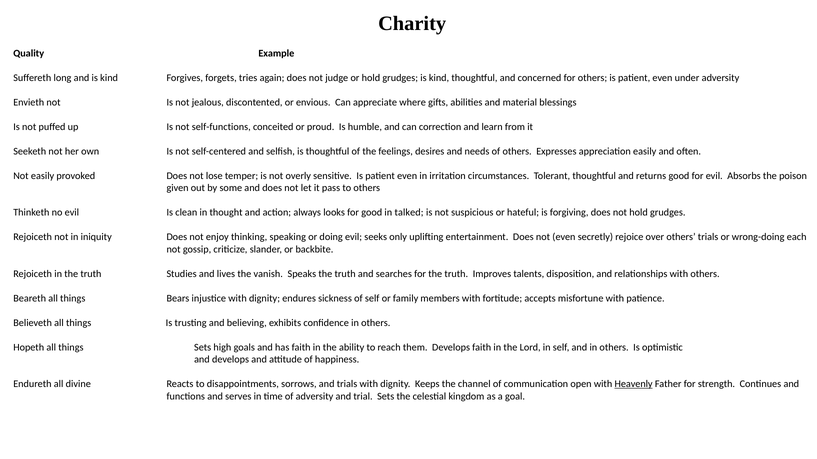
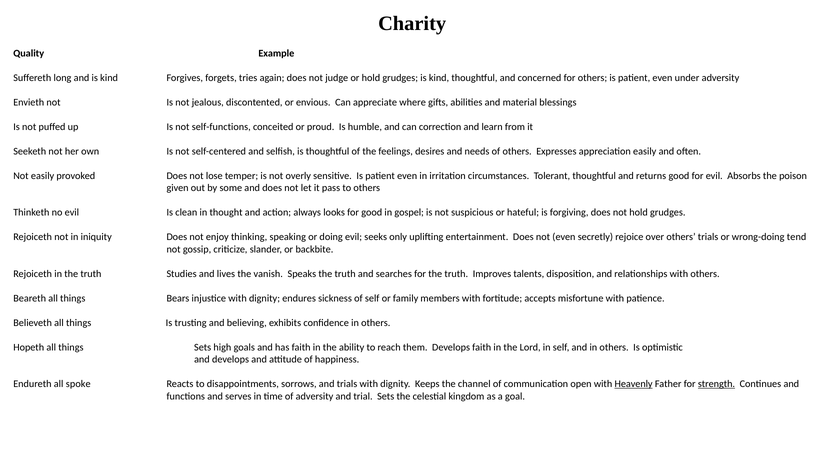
talked: talked -> gospel (409, 213)
each: each -> tend (797, 237)
divine: divine -> spoke (78, 384)
strength underline: none -> present (716, 384)
